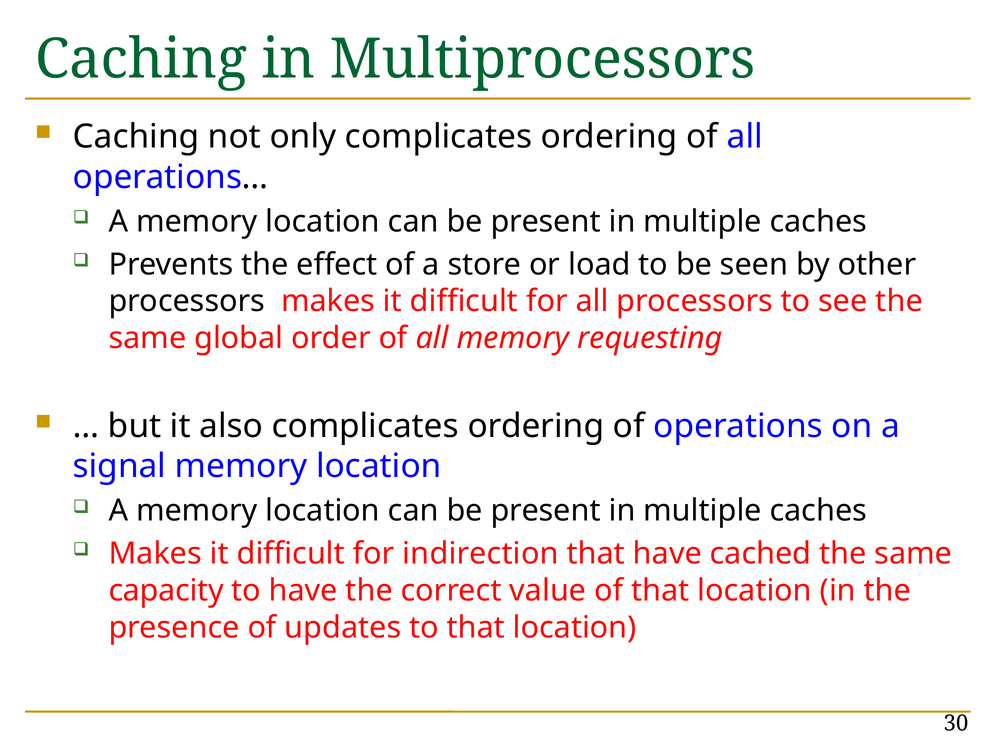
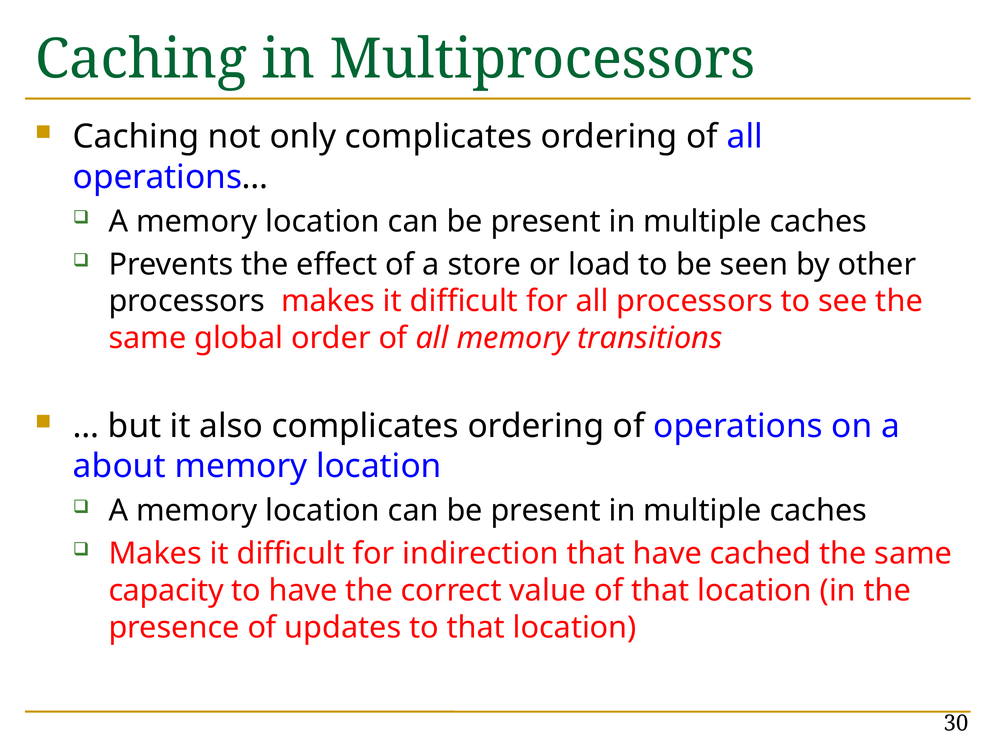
requesting: requesting -> transitions (650, 338)
signal: signal -> about (119, 466)
